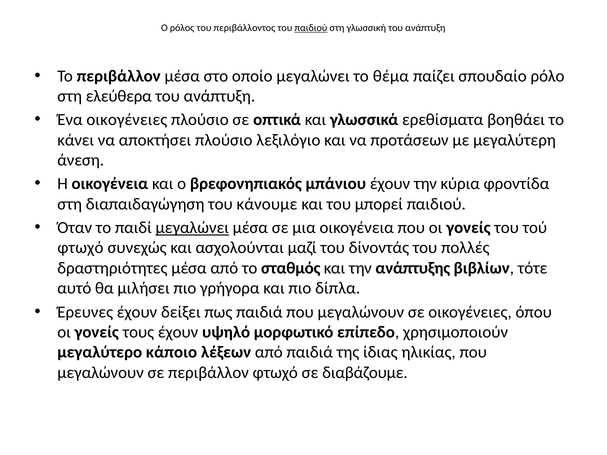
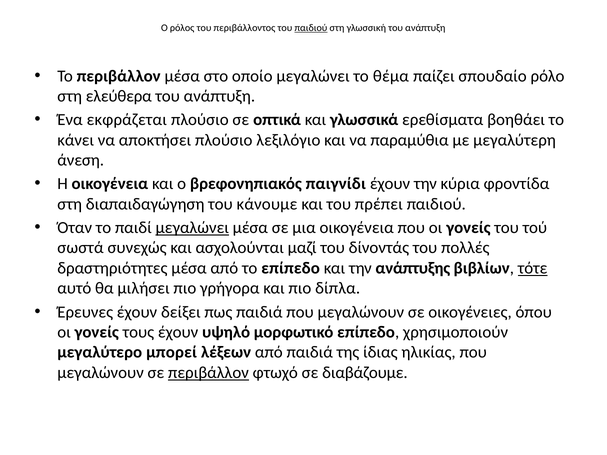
Ένα οικογένειες: οικογένειες -> εκφράζεται (127, 120)
προτάσεων: προτάσεων -> παραμύθια (410, 140)
μπάνιου: μπάνιου -> παιγνίδι (336, 184)
μπορεί: μπορεί -> πρέπει (379, 204)
φτωχό: φτωχό -> σωστά (80, 248)
το σταθμός: σταθμός -> επίπεδο (291, 268)
τότε underline: none -> present (533, 268)
κάποιο: κάποιο -> μπορεί (172, 353)
περιβάλλον underline: none -> present (208, 373)
